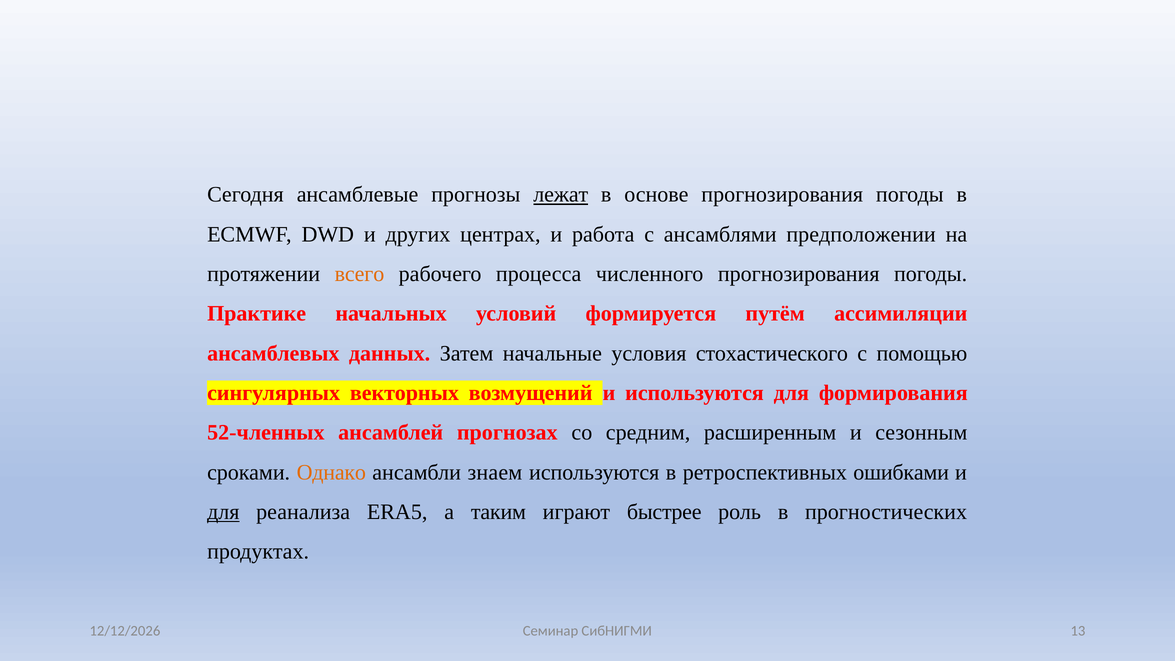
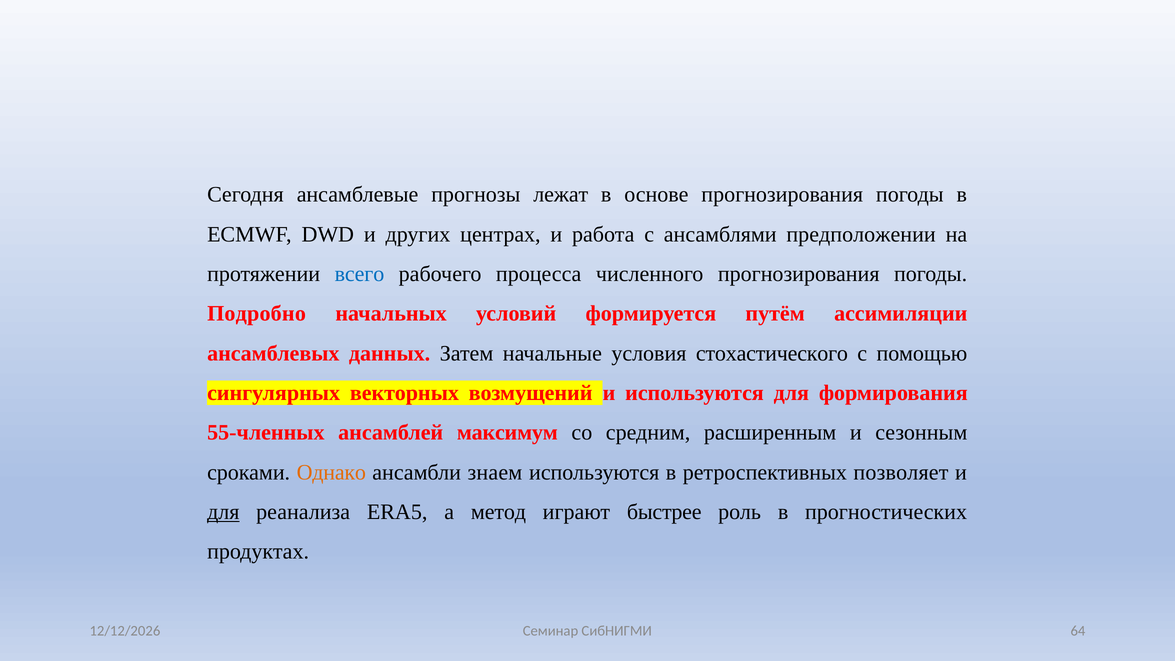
лежат underline: present -> none (561, 195)
всего colour: orange -> blue (359, 274)
Практике: Практике -> Подробно (257, 314)
52-членных: 52-членных -> 55-членных (266, 433)
прогнозах: прогнозах -> максимум (507, 433)
ошибками: ошибками -> позволяет (901, 472)
таким: таким -> метод (498, 512)
13: 13 -> 64 (1078, 631)
